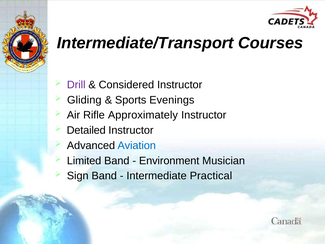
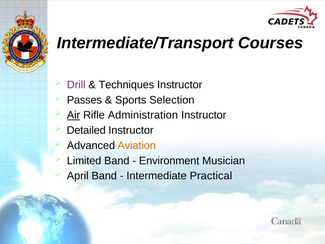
Considered: Considered -> Techniques (126, 85)
Gliding: Gliding -> Passes (84, 100)
Evenings: Evenings -> Selection (172, 100)
Air underline: none -> present (74, 115)
Approximately: Approximately -> Administration (143, 115)
Aviation colour: blue -> orange (137, 145)
Sign: Sign -> April (78, 176)
